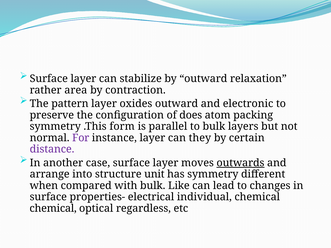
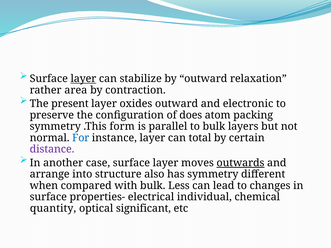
layer underline: none -> present (83, 79)
pattern: pattern -> present (70, 104)
For colour: purple -> blue (81, 138)
they: they -> total (200, 138)
unit: unit -> also (154, 174)
Like: Like -> Less (179, 186)
chemical: chemical -> quantity (53, 209)
regardless: regardless -> significant (143, 209)
